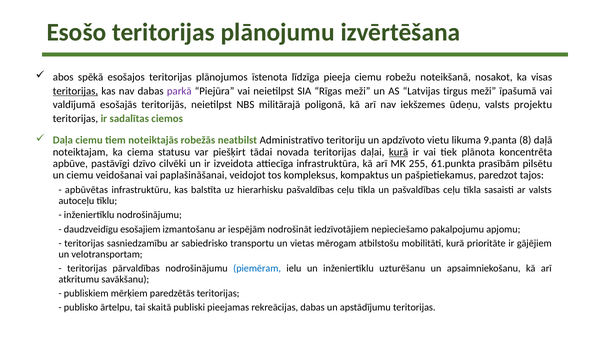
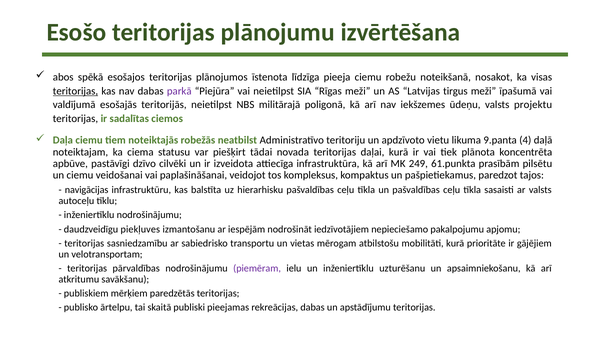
8: 8 -> 4 (525, 140)
kurā underline: present -> none (399, 152)
255: 255 -> 249 (418, 164)
apbūvētas: apbūvētas -> navigācijas (87, 190)
esošajiem: esošajiem -> piekļuves (140, 229)
piemēram colour: blue -> purple (257, 268)
